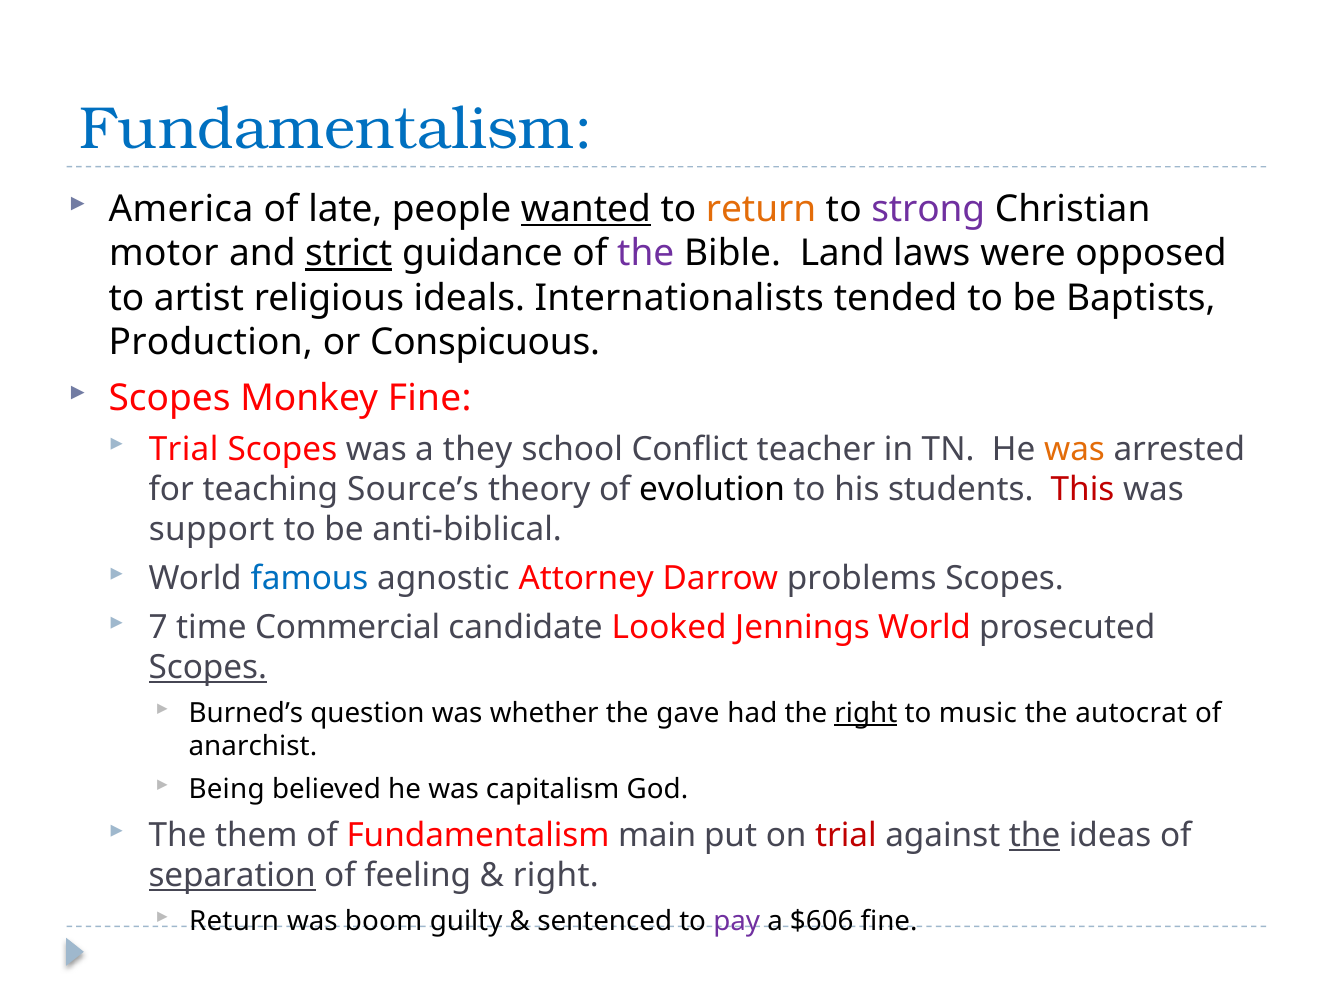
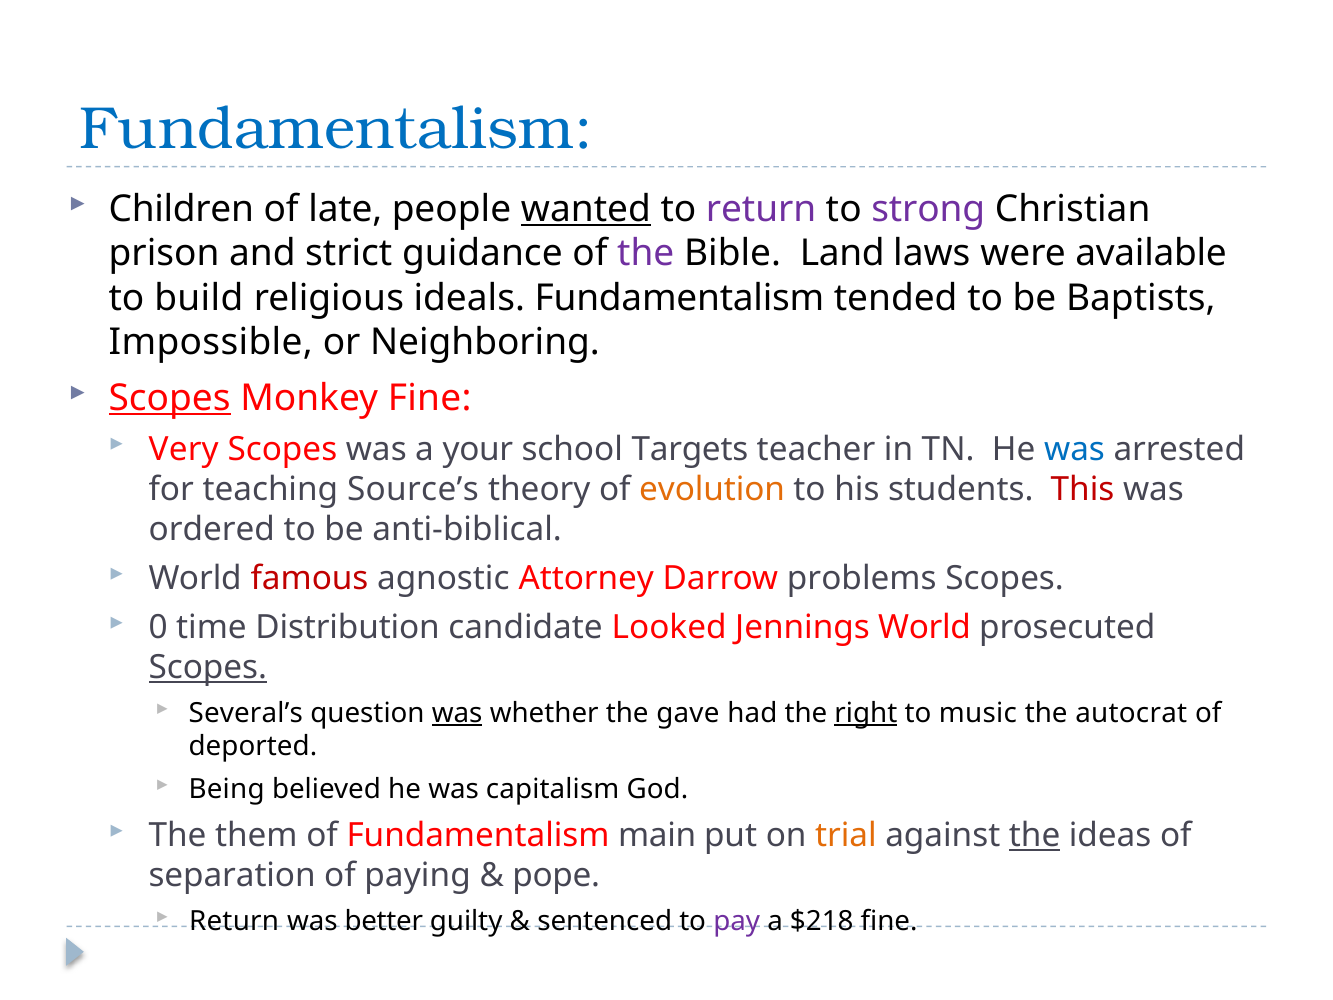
America: America -> Children (181, 209)
return colour: orange -> purple (761, 209)
motor: motor -> prison (164, 254)
strict underline: present -> none (349, 254)
opposed: opposed -> available (1151, 254)
artist: artist -> build (199, 298)
ideals Internationalists: Internationalists -> Fundamentalism (679, 298)
Production: Production -> Impossible (211, 342)
Conspicuous: Conspicuous -> Neighboring (485, 342)
Scopes underline: none -> present (170, 398)
Trial: Trial -> Very (184, 449)
they: they -> your (478, 449)
Conflict: Conflict -> Targets (690, 449)
was colour: orange -> blue (1075, 449)
evolution colour: black -> orange (712, 489)
support: support -> ordered (212, 529)
famous colour: blue -> red (309, 578)
7: 7 -> 0 (158, 628)
Commercial: Commercial -> Distribution (348, 628)
Burned’s: Burned’s -> Several’s (246, 713)
was underline: none -> present (457, 713)
anarchist: anarchist -> deported (253, 747)
trial colour: red -> orange (846, 835)
separation underline: present -> none (232, 875)
feeling: feeling -> paying (418, 875)
right: right -> pope (556, 875)
boom: boom -> better (384, 921)
$606: $606 -> $218 (822, 921)
